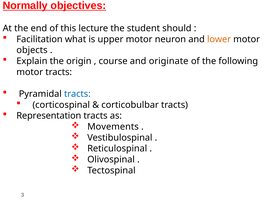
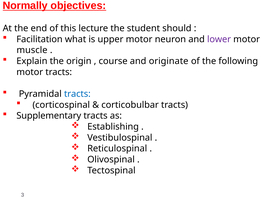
lower colour: orange -> purple (219, 39)
objects: objects -> muscle (32, 50)
Representation: Representation -> Supplementary (49, 116)
Movements: Movements -> Establishing (113, 127)
